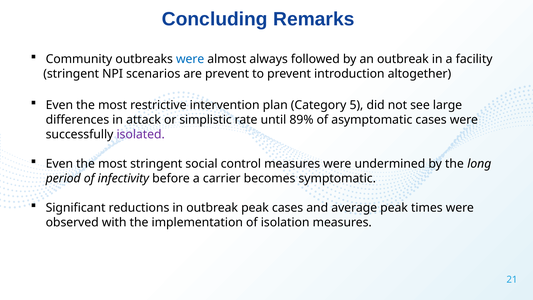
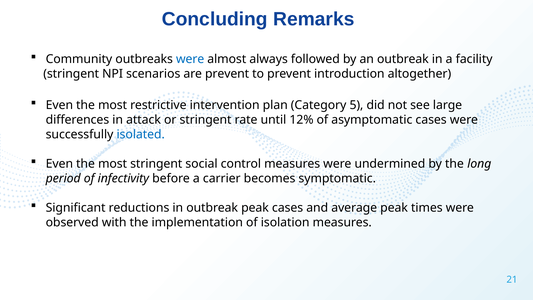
or simplistic: simplistic -> stringent (206, 120)
89%: 89% -> 12% (301, 120)
isolated colour: purple -> blue (141, 134)
